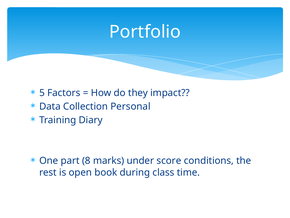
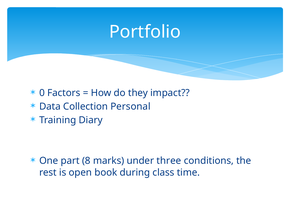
5: 5 -> 0 (42, 93)
score: score -> three (169, 160)
